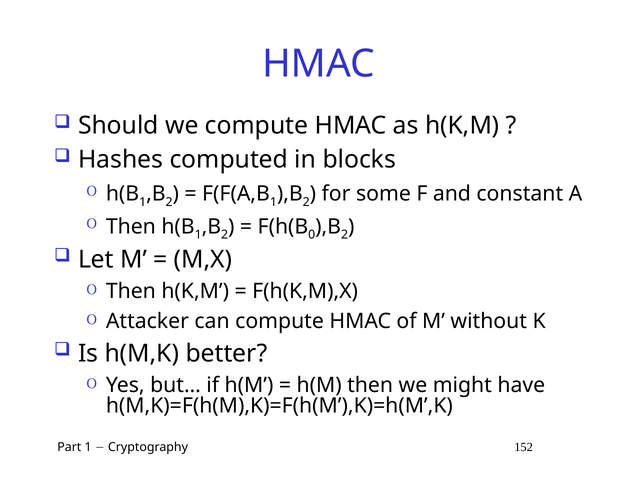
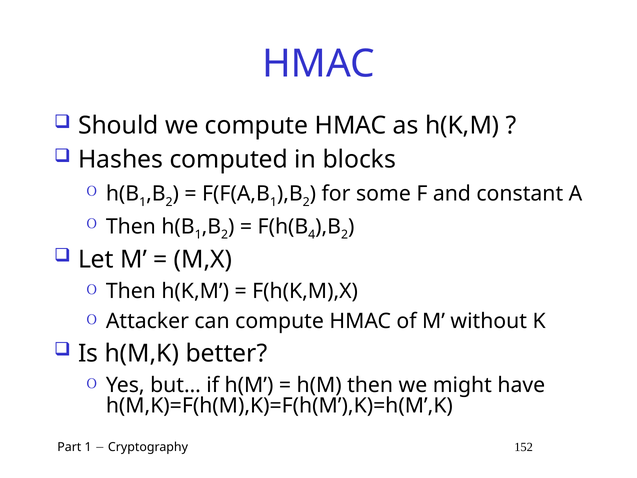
0: 0 -> 4 (312, 235)
